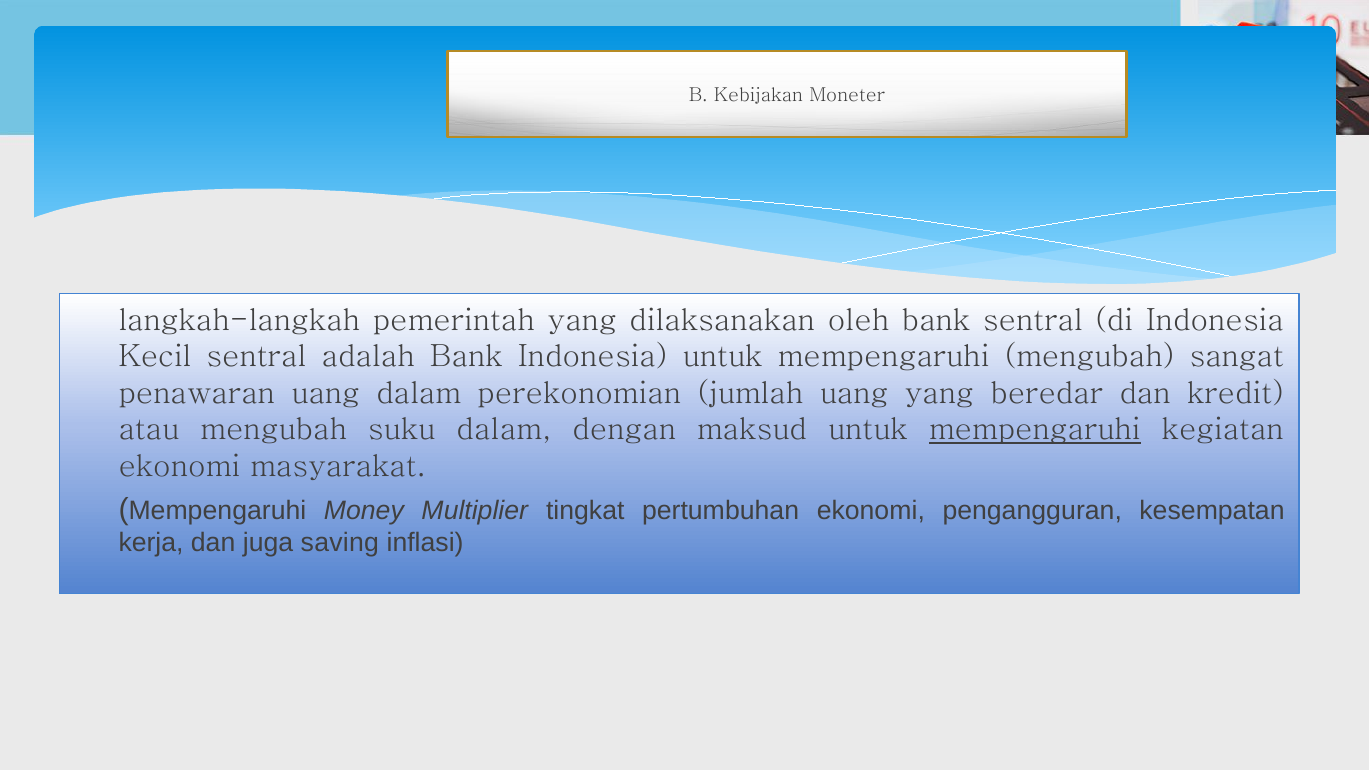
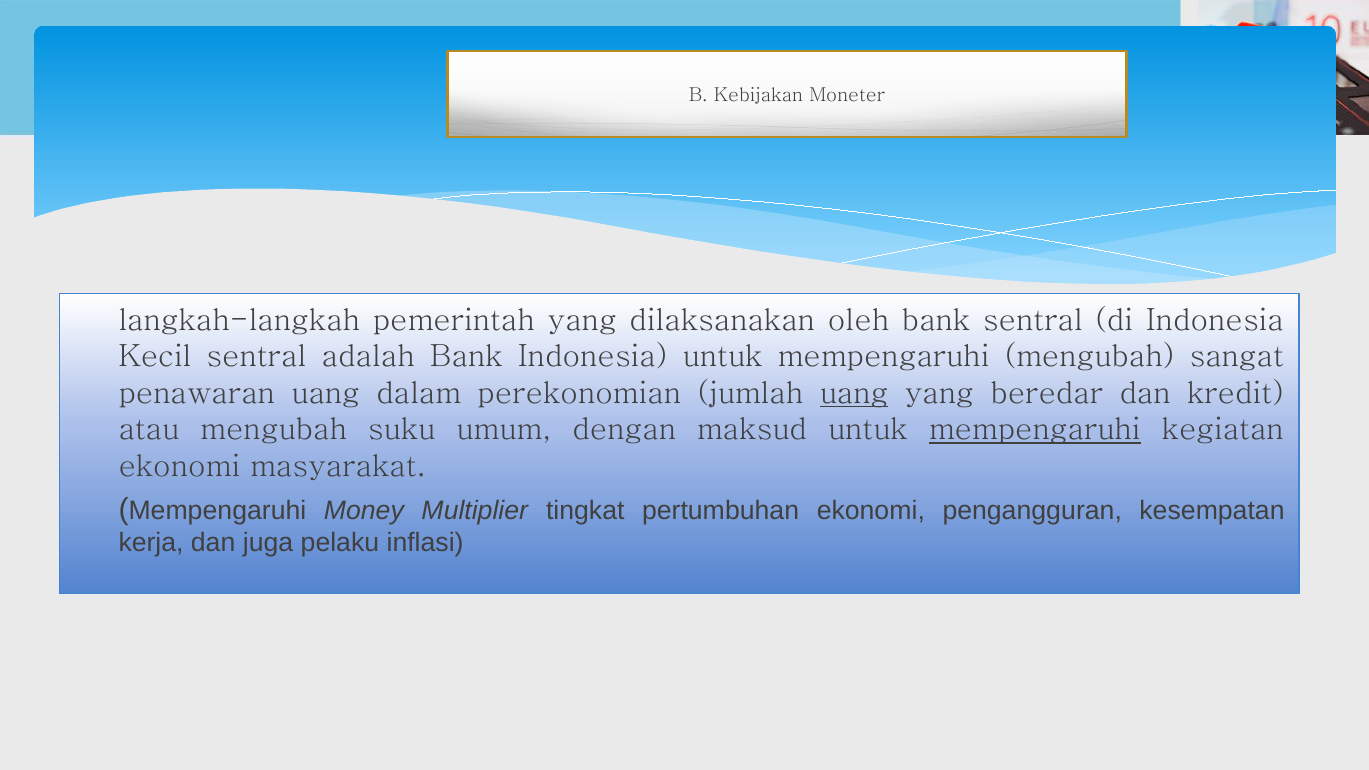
uang underline: none -> present (854, 394)
suku dalam: dalam -> umum (504, 430)
saving: saving -> pelaku (340, 543)
